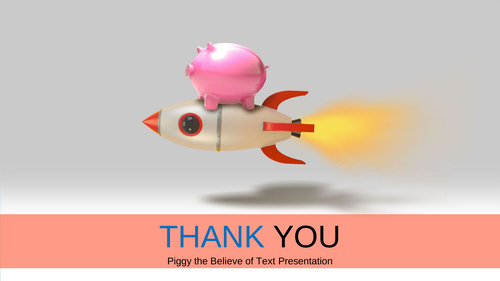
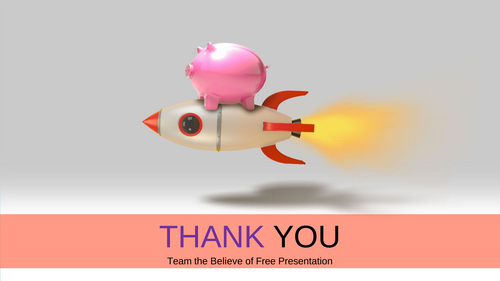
THANK colour: blue -> purple (212, 237)
Piggy: Piggy -> Team (179, 261)
Text: Text -> Free (266, 261)
